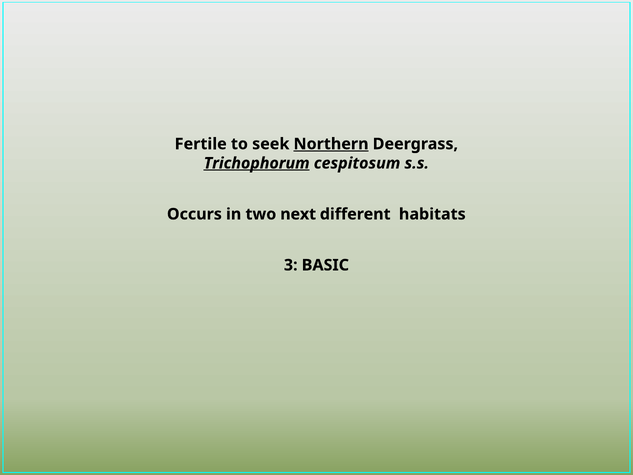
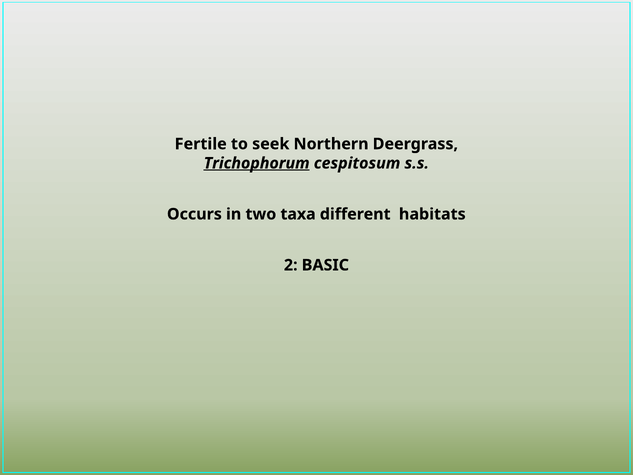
Northern underline: present -> none (331, 144)
next: next -> taxa (298, 214)
3: 3 -> 2 (291, 265)
